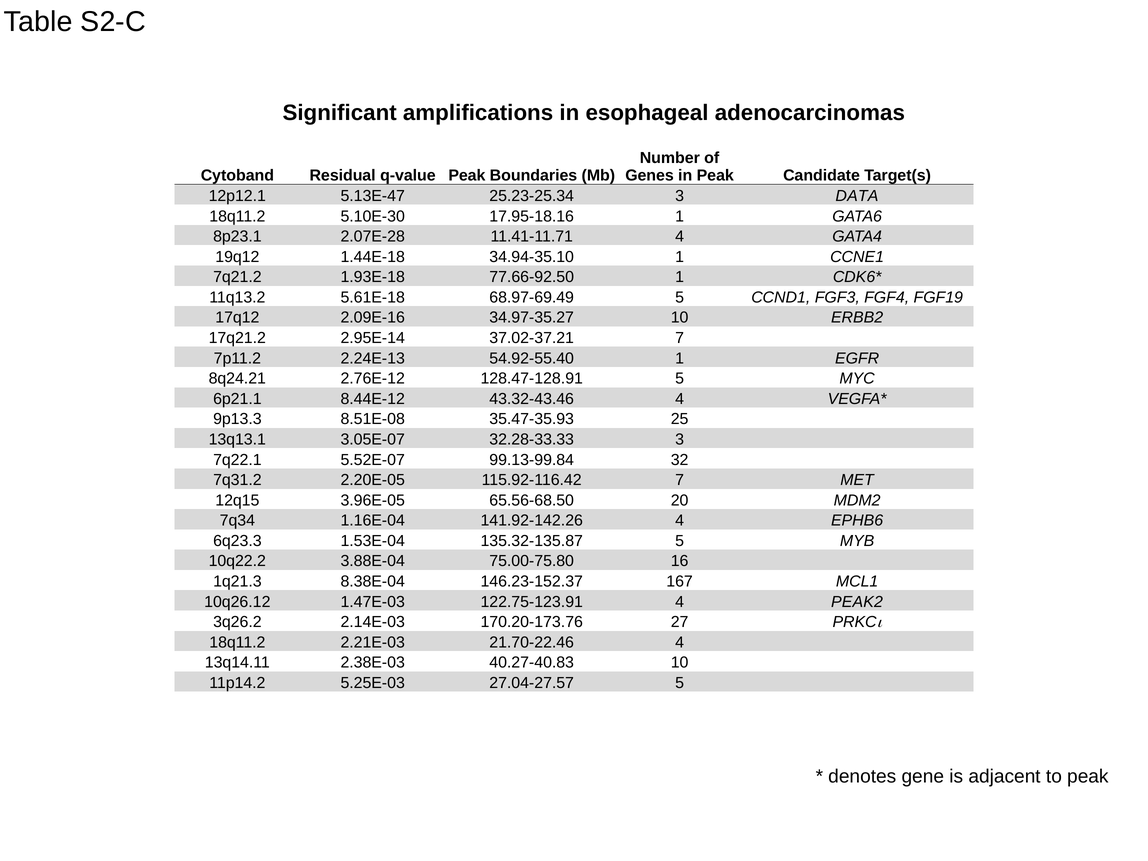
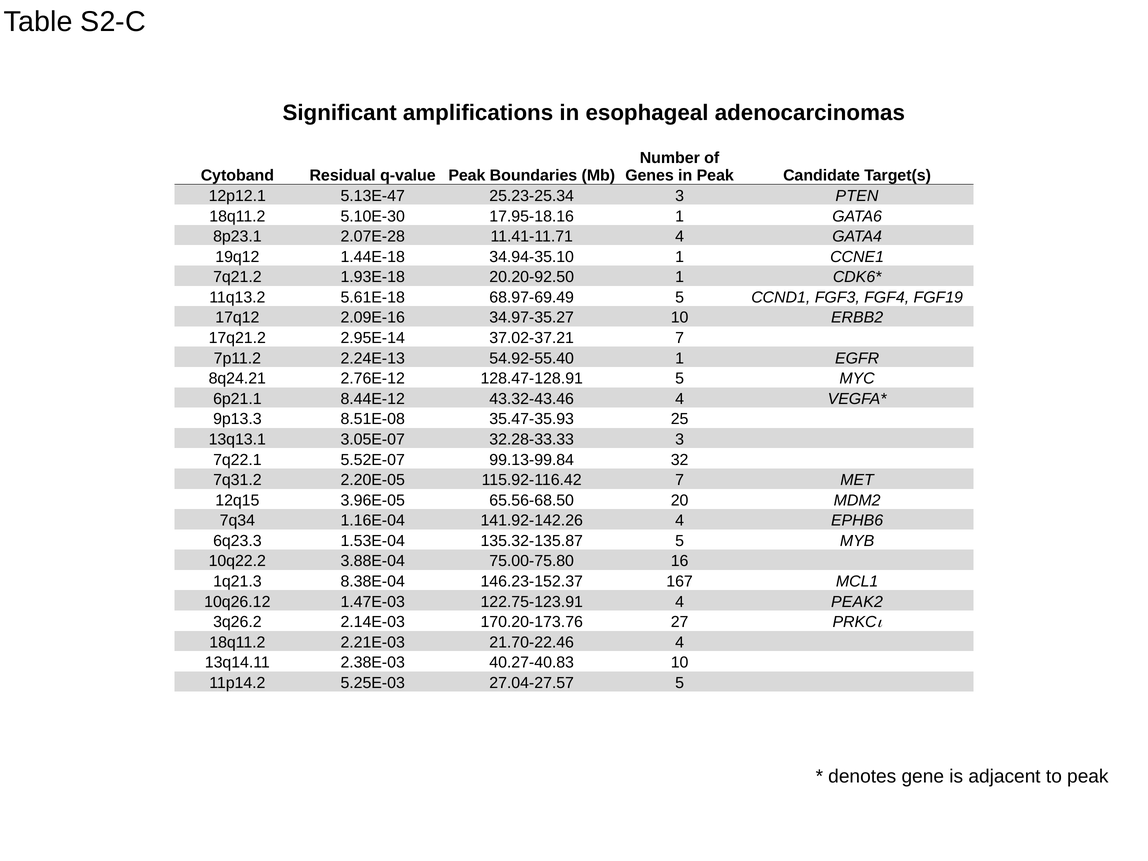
DATA: DATA -> PTEN (857, 196)
77.66-92.50: 77.66-92.50 -> 20.20-92.50 (532, 277)
